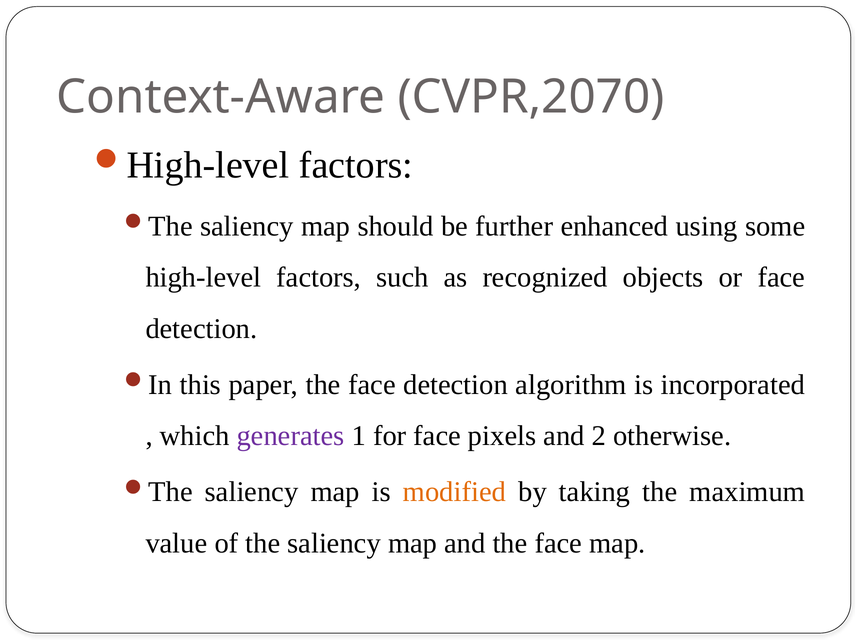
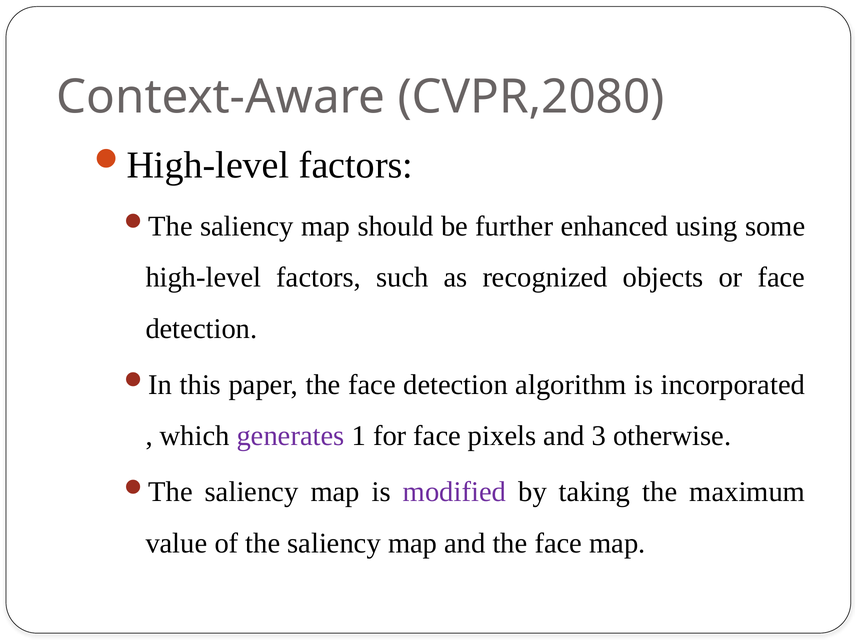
CVPR,2070: CVPR,2070 -> CVPR,2080 (531, 97)
2: 2 -> 3 (599, 436)
modified colour: orange -> purple (454, 492)
